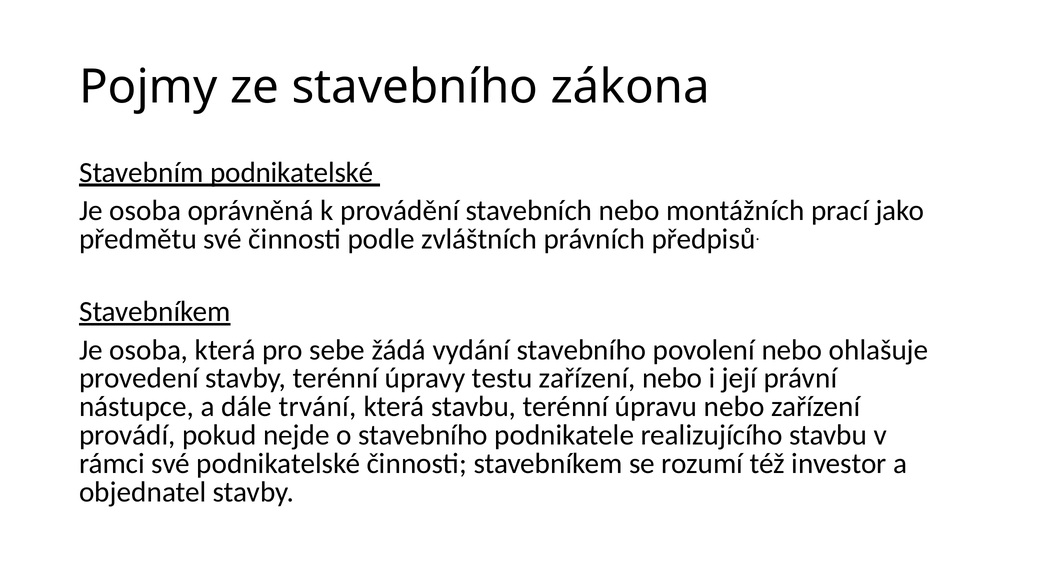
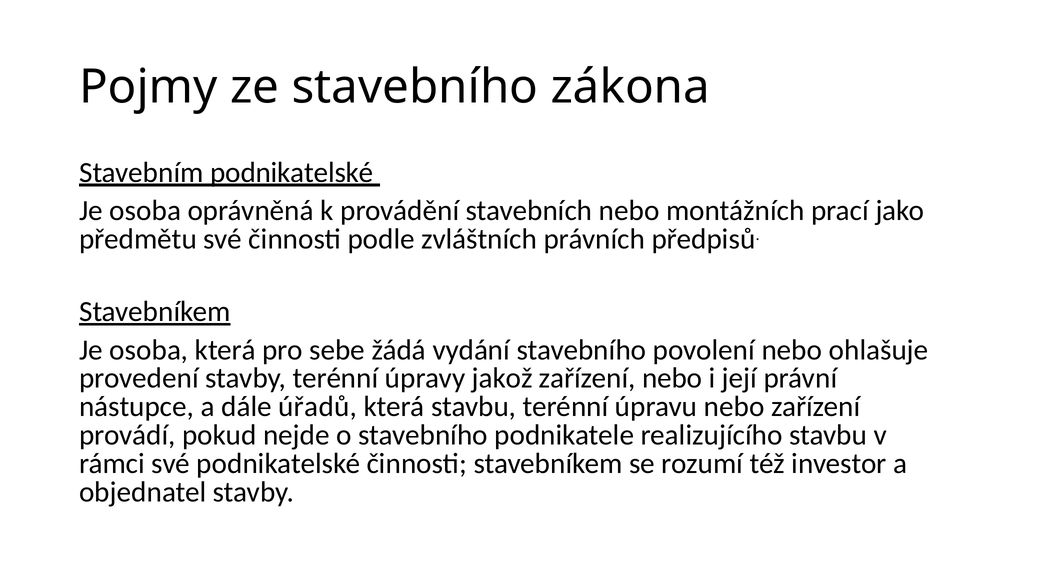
testu: testu -> jakož (502, 378)
trvání: trvání -> úřadů (318, 407)
